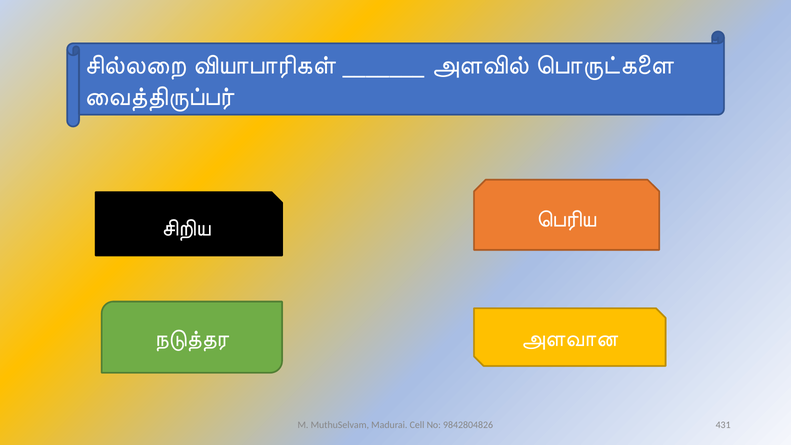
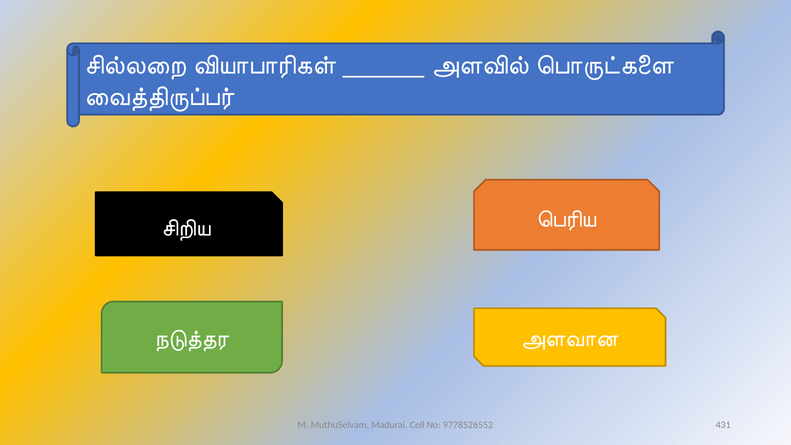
9842804826: 9842804826 -> 9778526552 (468, 425)
